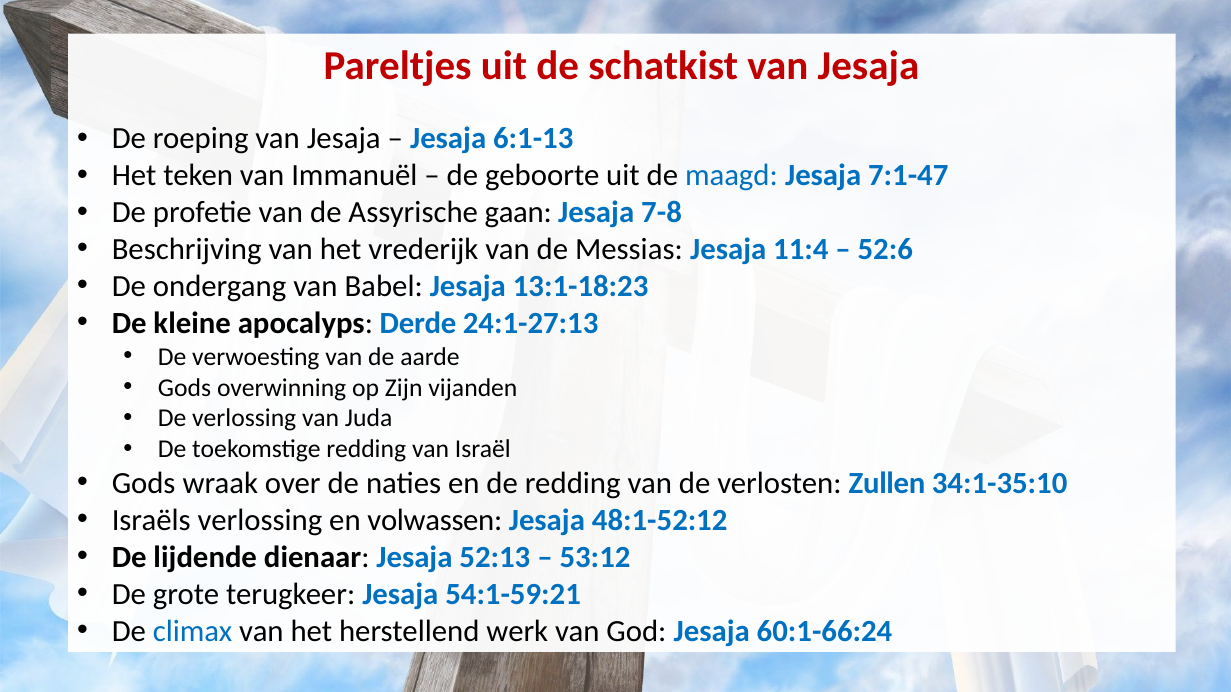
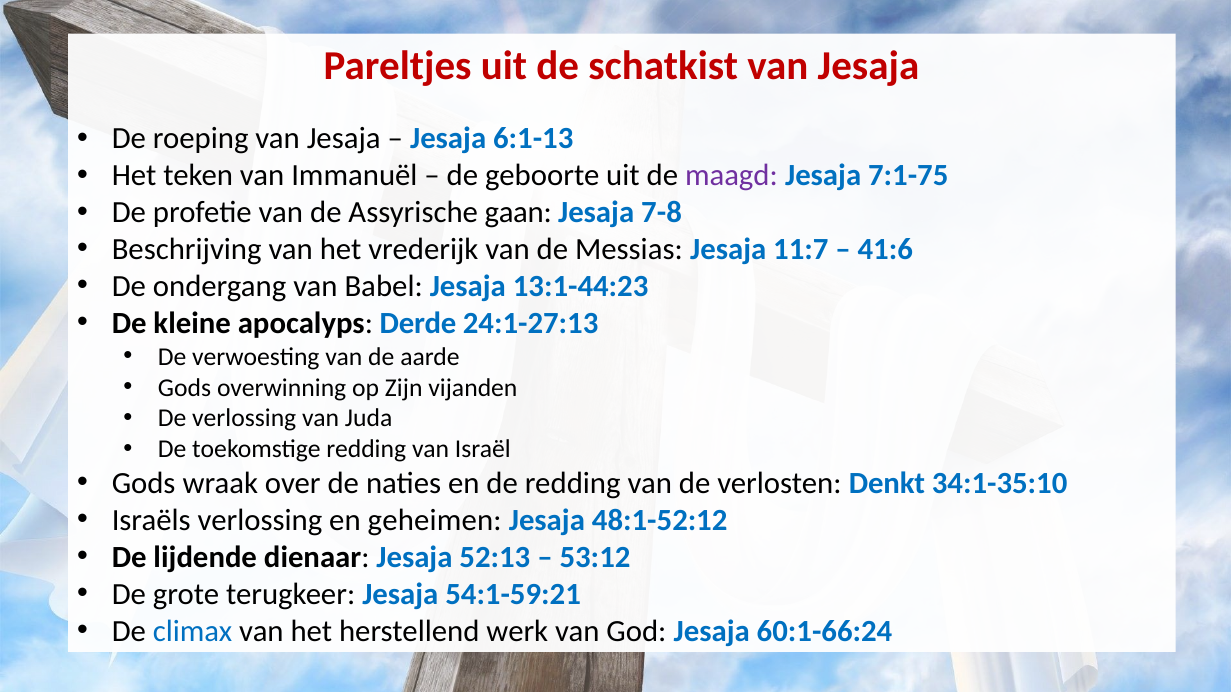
maagd colour: blue -> purple (731, 176)
7:1-47: 7:1-47 -> 7:1-75 (908, 176)
11:4: 11:4 -> 11:7 (801, 250)
52:6: 52:6 -> 41:6 (885, 250)
13:1-18:23: 13:1-18:23 -> 13:1-44:23 (581, 287)
Zullen: Zullen -> Denkt (887, 484)
volwassen: volwassen -> geheimen (435, 521)
